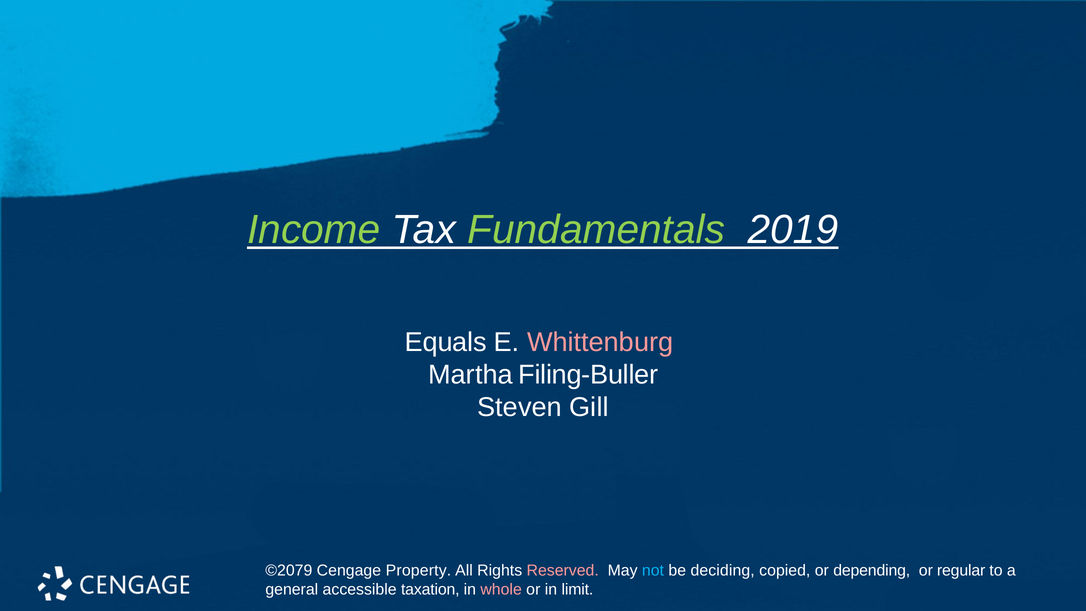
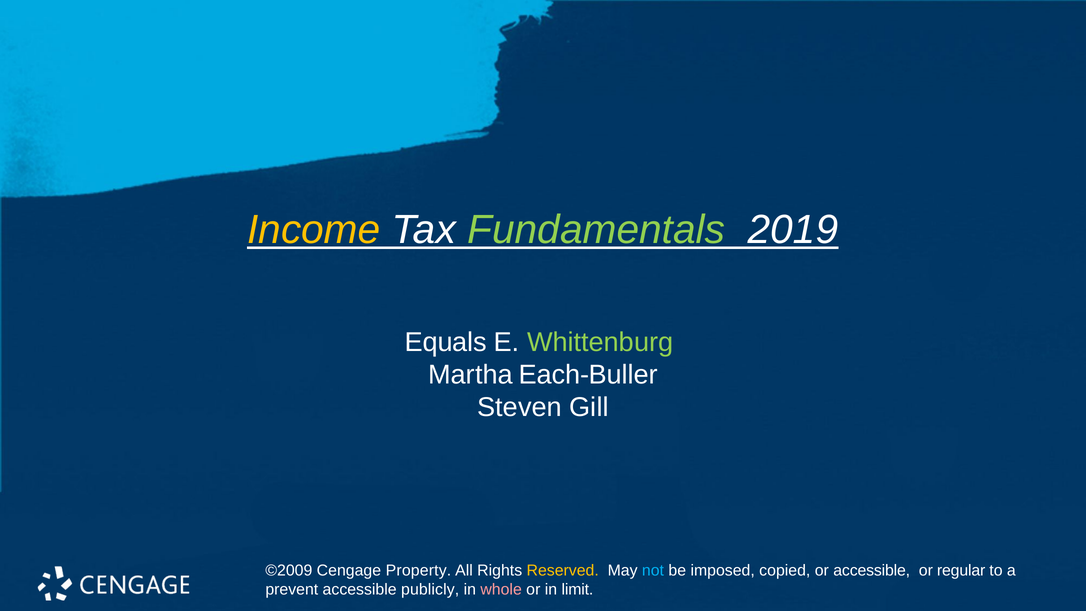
Income colour: light green -> yellow (314, 230)
Whittenburg colour: pink -> light green (600, 342)
Filing-Buller: Filing-Buller -> Each-Buller (588, 375)
©2079: ©2079 -> ©2009 (289, 570)
Reserved colour: pink -> yellow (563, 570)
deciding: deciding -> imposed (723, 570)
or depending: depending -> accessible (872, 570)
general: general -> prevent (292, 590)
taxation: taxation -> publicly (430, 590)
